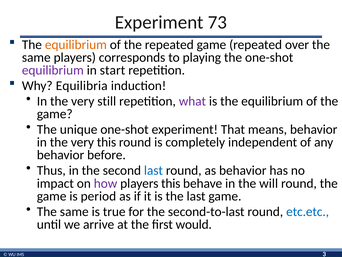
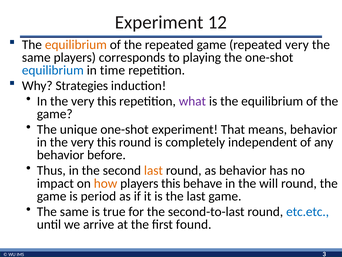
73: 73 -> 12 (217, 22)
repeated over: over -> very (297, 45)
equilibrium colour: purple -> blue (53, 70)
start: start -> time (112, 70)
Equilibria: Equilibria -> Strategies (82, 86)
still: still -> this (107, 101)
last colour: blue -> orange (153, 170)
how colour: purple -> orange (106, 183)
would: would -> found (194, 224)
